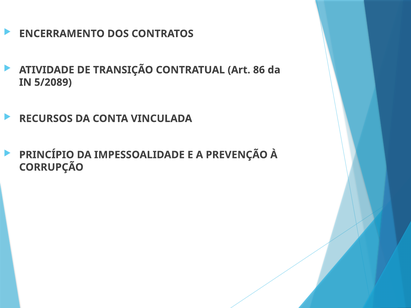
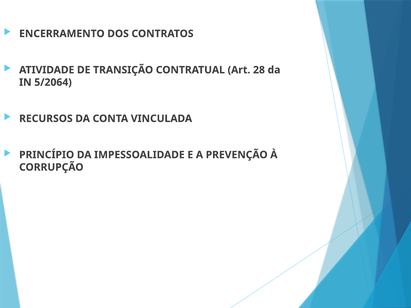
86: 86 -> 28 (259, 70)
5/2089: 5/2089 -> 5/2064 (53, 82)
